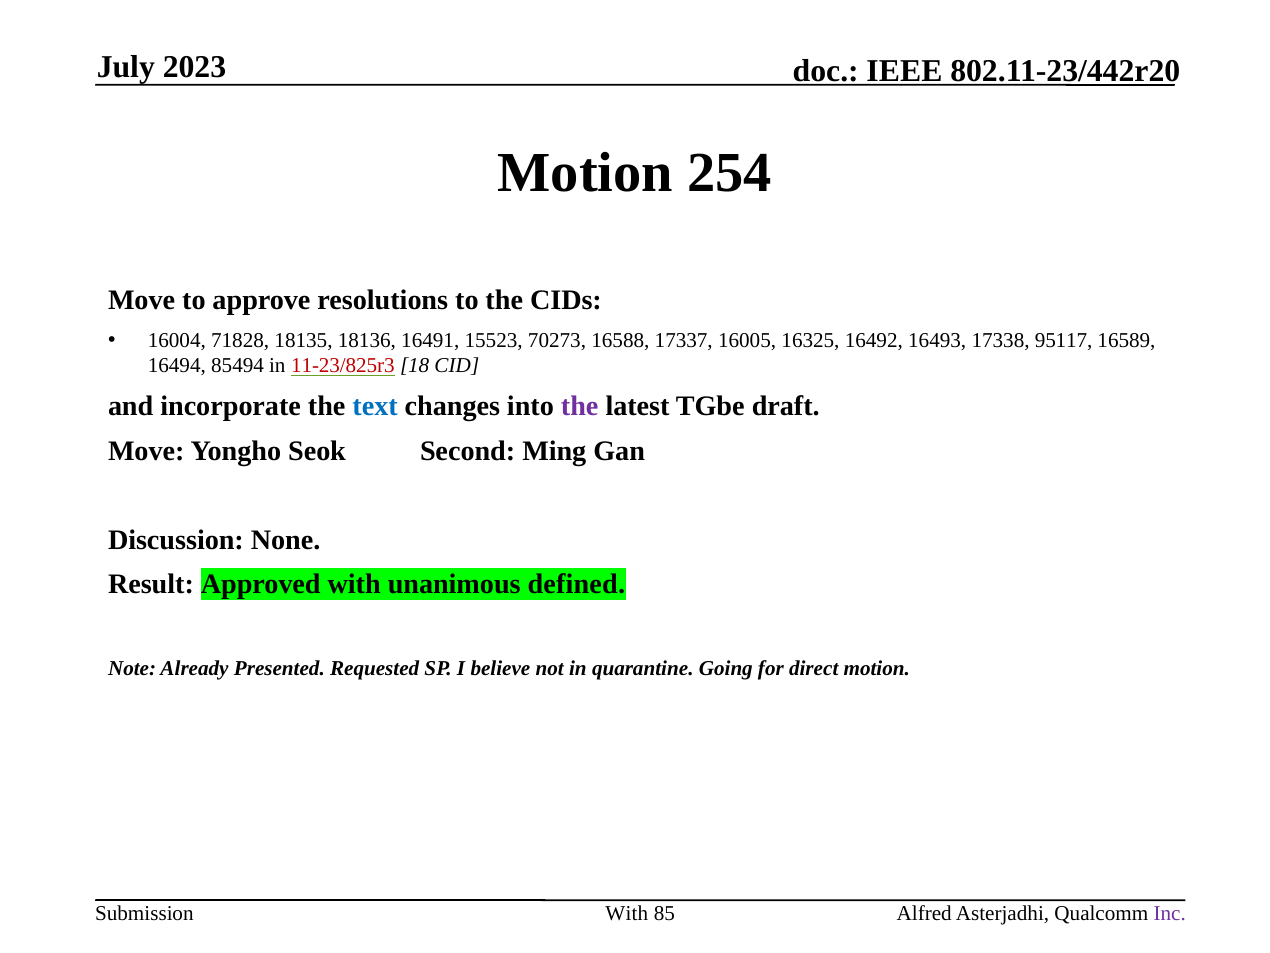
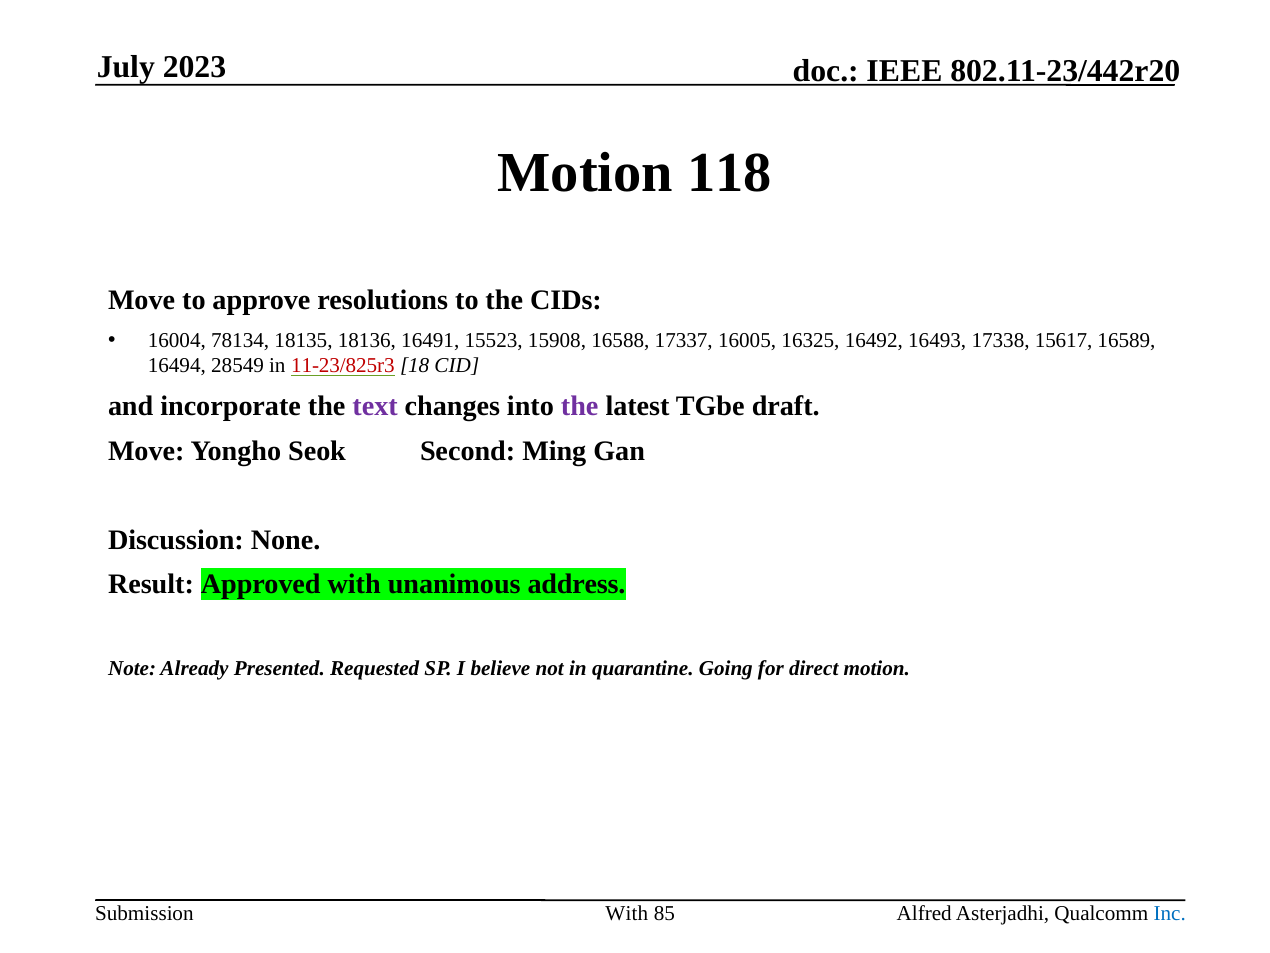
254: 254 -> 118 (730, 173)
71828: 71828 -> 78134 (240, 340)
70273: 70273 -> 15908 (557, 340)
95117: 95117 -> 15617 (1064, 340)
85494: 85494 -> 28549 (238, 366)
text colour: blue -> purple (375, 406)
defined: defined -> address (577, 584)
Inc colour: purple -> blue (1170, 914)
